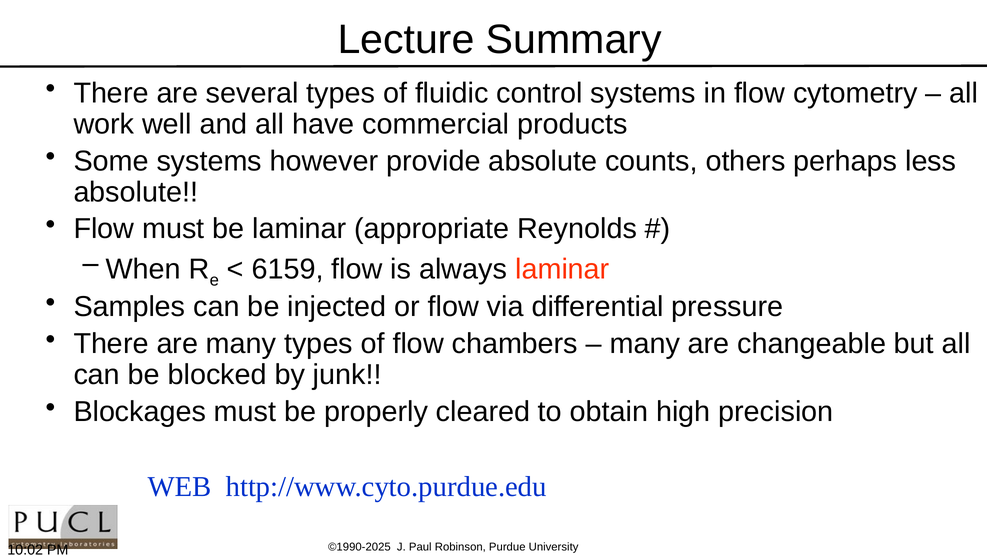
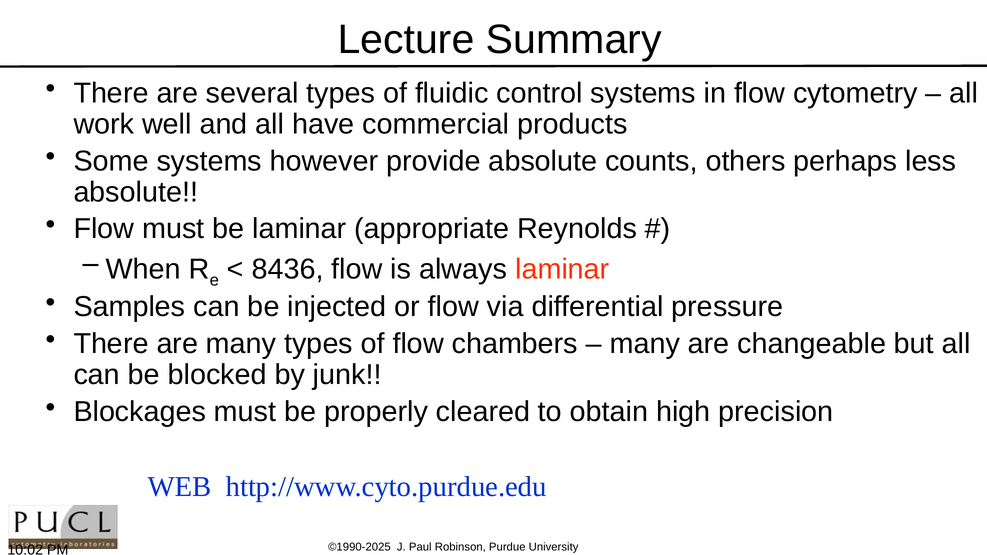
6159: 6159 -> 8436 (288, 269)
